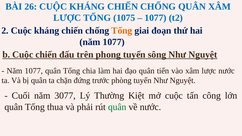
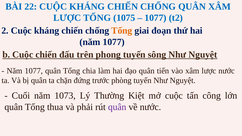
26: 26 -> 22 (31, 7)
3077: 3077 -> 1073 (65, 96)
quân colour: green -> purple (117, 107)
